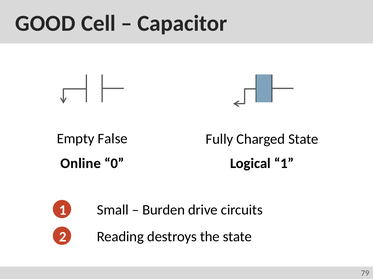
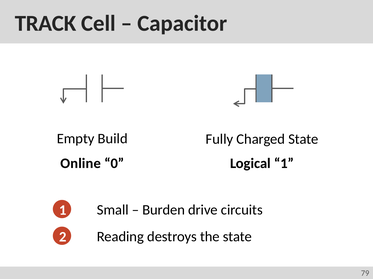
GOOD: GOOD -> TRACK (45, 23)
False: False -> Build (113, 139)
